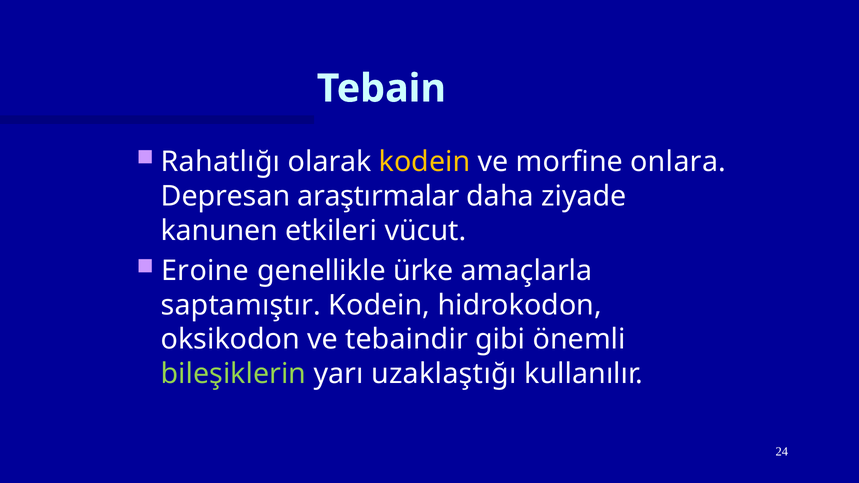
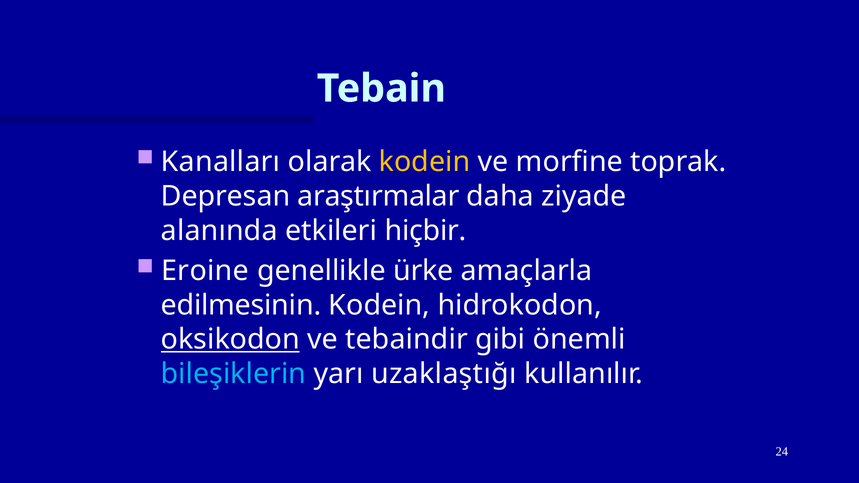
Rahatlığı: Rahatlığı -> Kanalları (221, 162)
onlara: onlara -> toprak (678, 162)
kanunen: kanunen -> alanında (219, 231)
vücut: vücut -> hiçbir (426, 231)
saptamıştır: saptamıştır -> edilmesinin (241, 305)
oksikodon underline: none -> present (230, 340)
bileşiklerin colour: light green -> light blue (233, 374)
